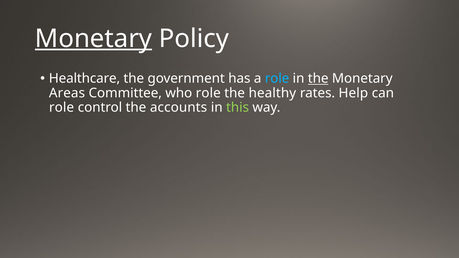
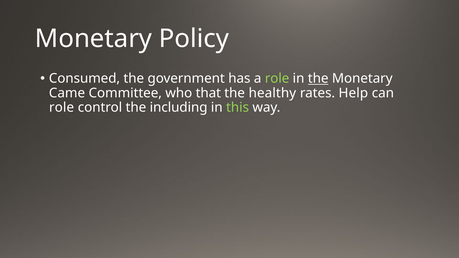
Monetary underline: present -> none (94, 39)
Healthcare: Healthcare -> Consumed (84, 79)
role colour: light blue -> light green (277, 79)
Areas: Areas -> Came (67, 93)
who role: role -> that (208, 93)
accounts: accounts -> including (179, 108)
